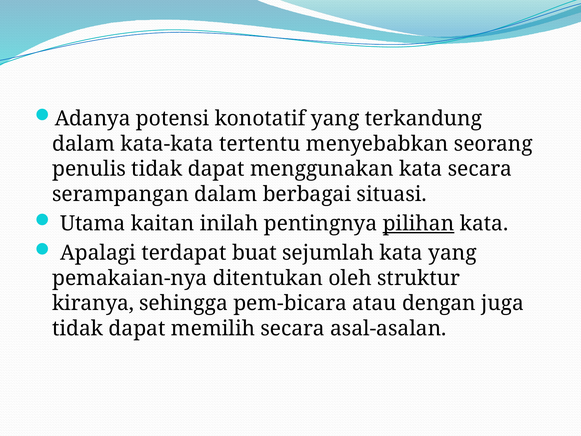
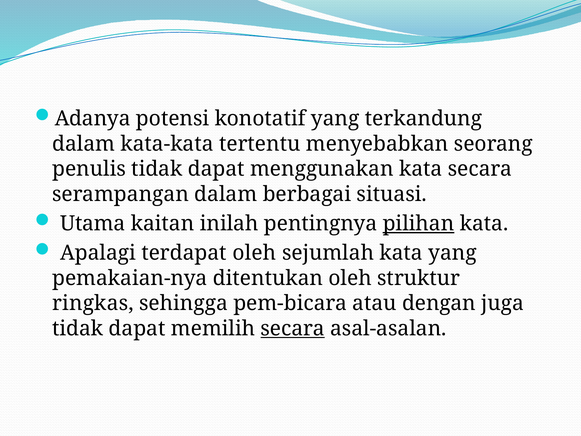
terdapat buat: buat -> oleh (254, 253)
kiranya: kiranya -> ringkas (93, 303)
secara underline: none -> present (293, 328)
